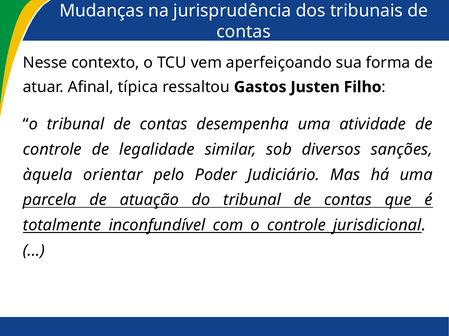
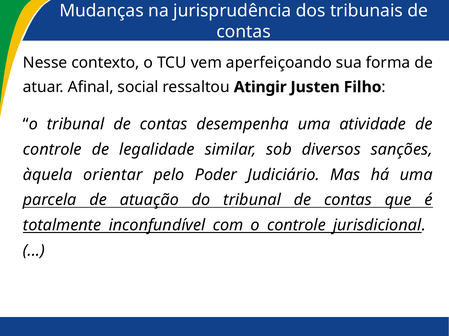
típica: típica -> social (138, 87)
Gastos: Gastos -> Atingir (260, 87)
